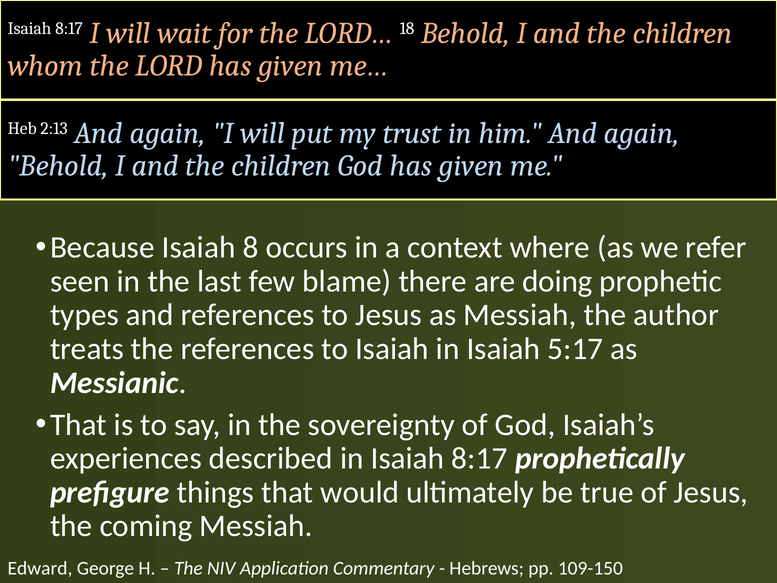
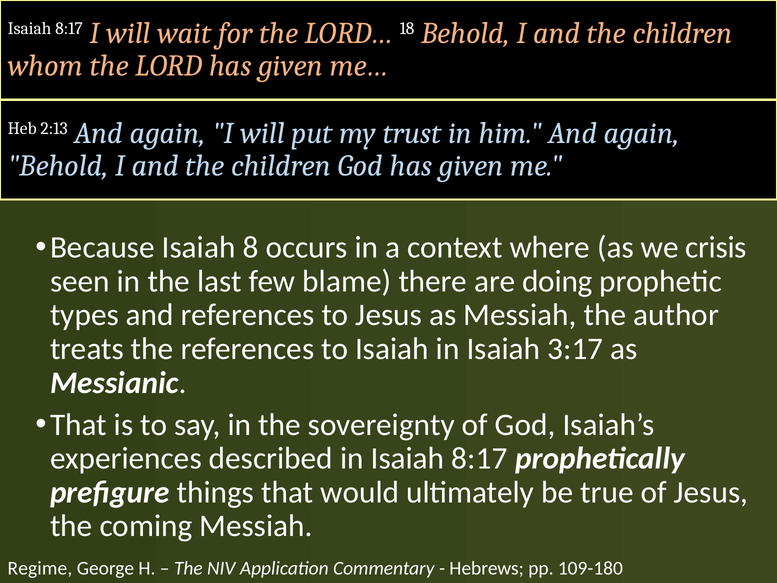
refer: refer -> crisis (716, 247)
5:17: 5:17 -> 3:17 (575, 349)
Edward: Edward -> Regime (40, 568)
109-150: 109-150 -> 109-180 (590, 568)
